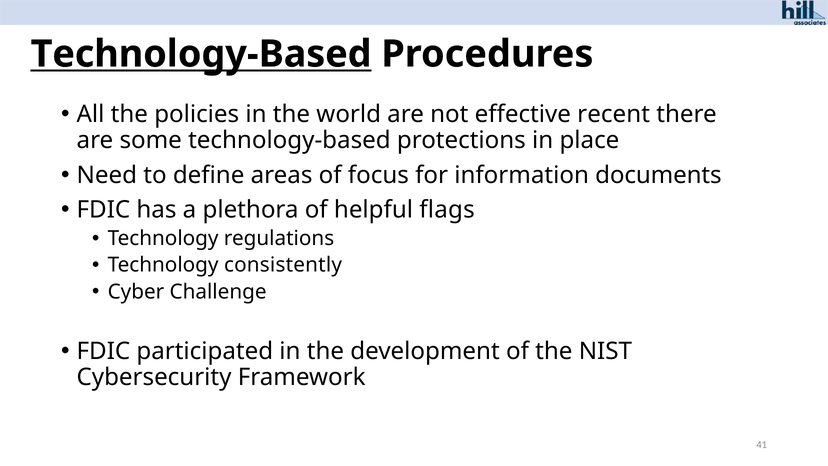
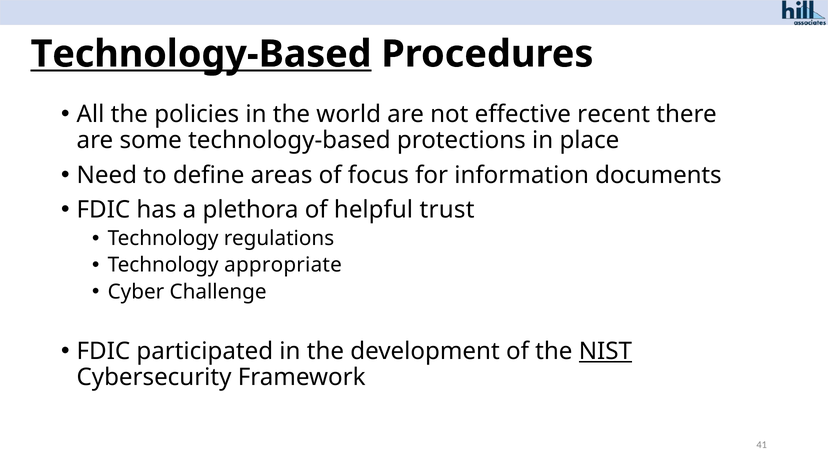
flags: flags -> trust (447, 210)
consistently: consistently -> appropriate (283, 265)
NIST underline: none -> present (605, 351)
